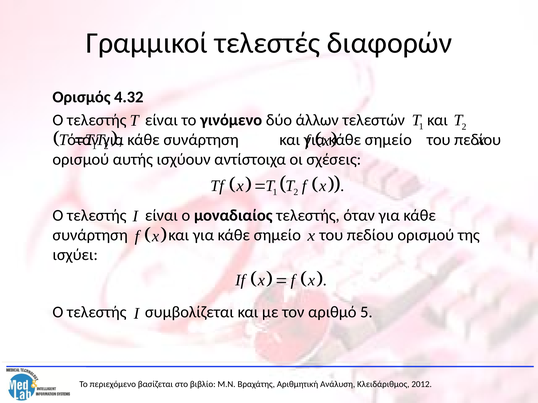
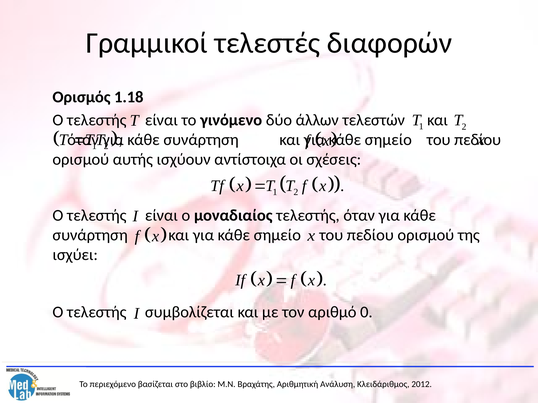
4.32: 4.32 -> 1.18 (129, 97)
5: 5 -> 0 (366, 313)
